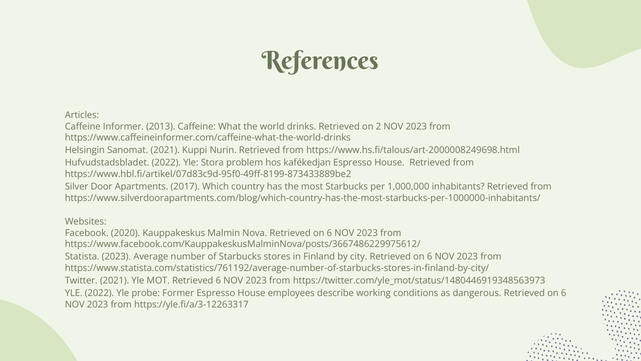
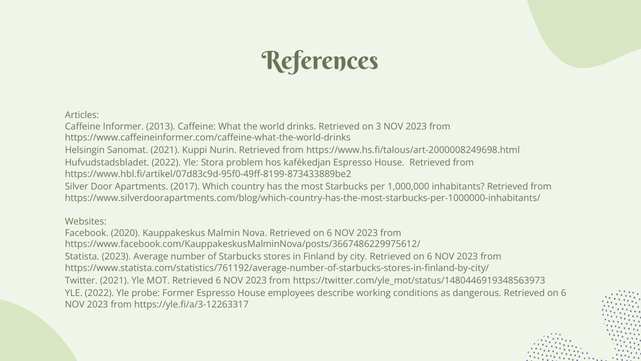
2: 2 -> 3 (379, 126)
